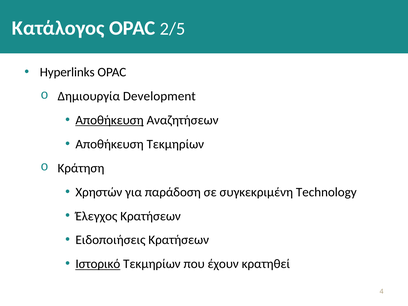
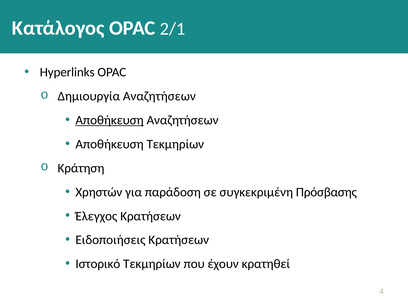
2/5: 2/5 -> 2/1 (173, 29)
Δημιουργία Development: Development -> Αναζητήσεων (159, 96)
Technology: Technology -> Πρόσβασης (326, 192)
Ιστορικό underline: present -> none (98, 264)
